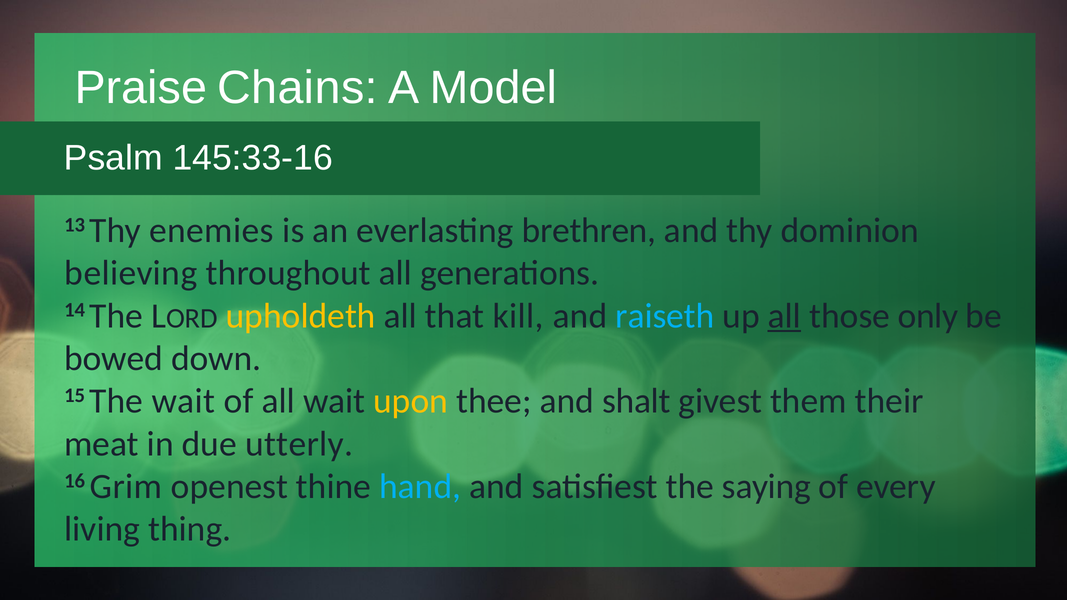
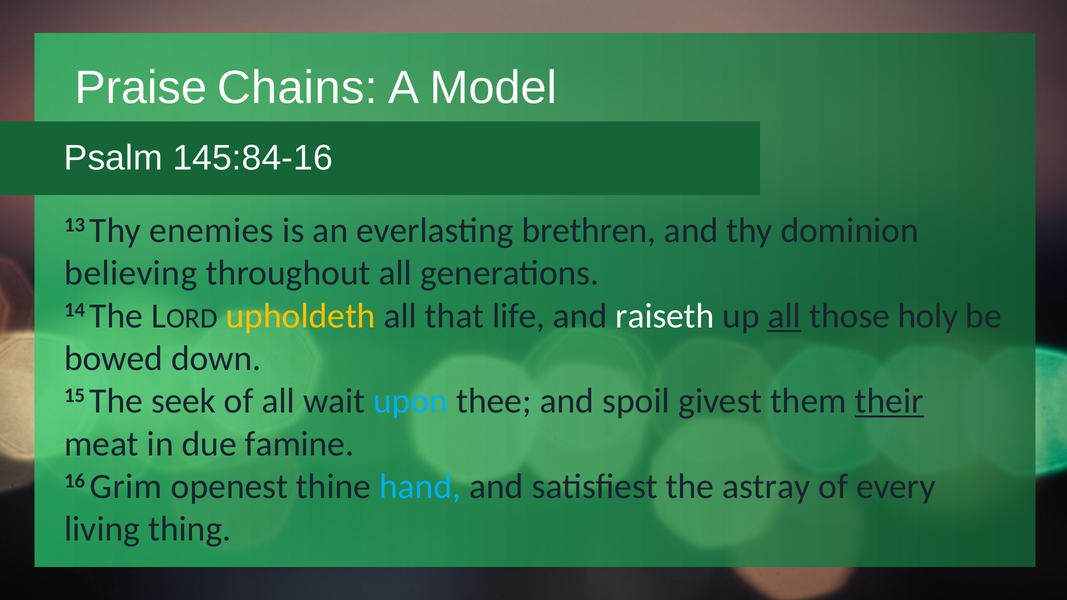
145:33-16: 145:33-16 -> 145:84-16 (253, 158)
kill: kill -> life (519, 316)
raiseth colour: light blue -> white (665, 316)
only: only -> holy (928, 316)
The wait: wait -> seek (184, 401)
upon colour: yellow -> light blue (411, 401)
shalt: shalt -> spoil (636, 401)
their underline: none -> present (889, 401)
utterly: utterly -> famine (299, 444)
saying: saying -> astray (766, 487)
